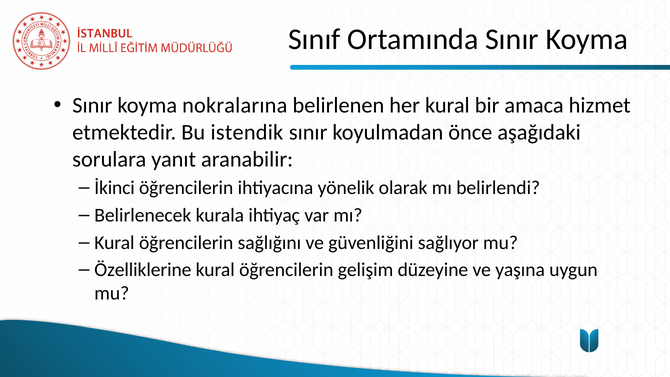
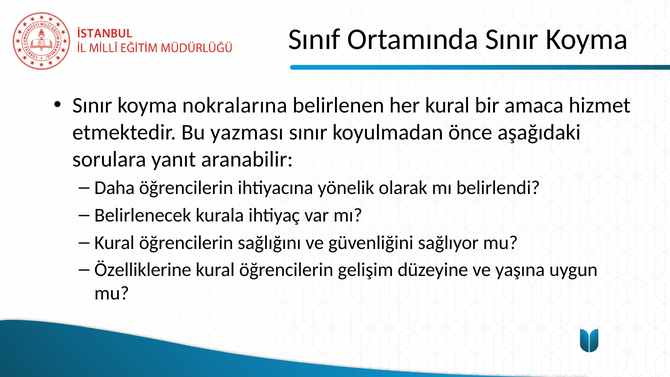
istendik: istendik -> yazması (247, 132)
İkinci: İkinci -> Daha (115, 188)
